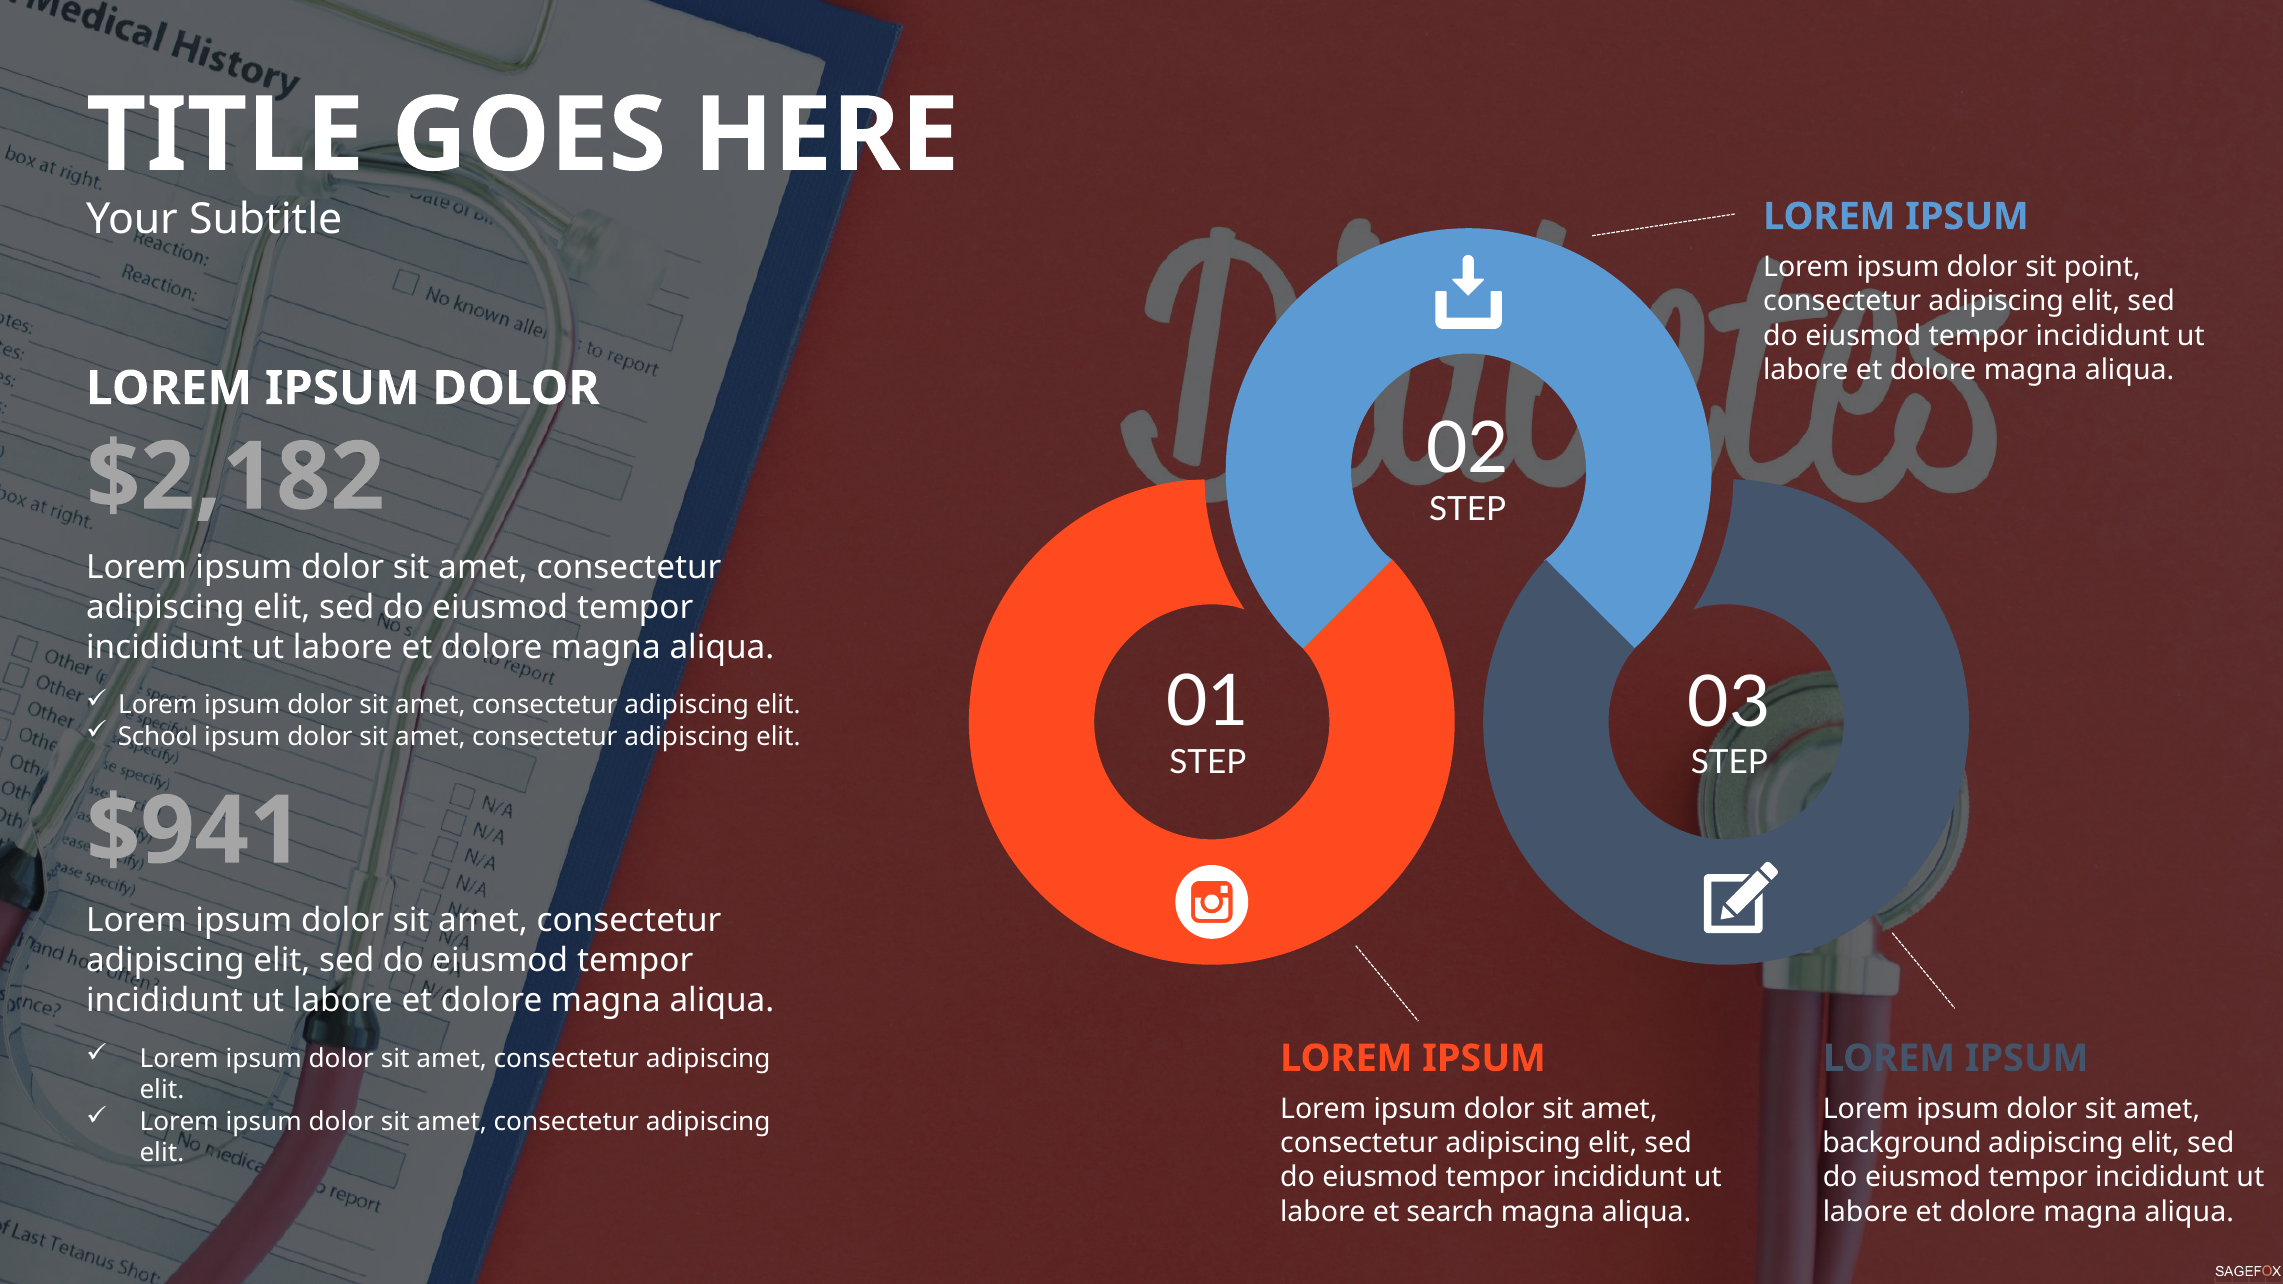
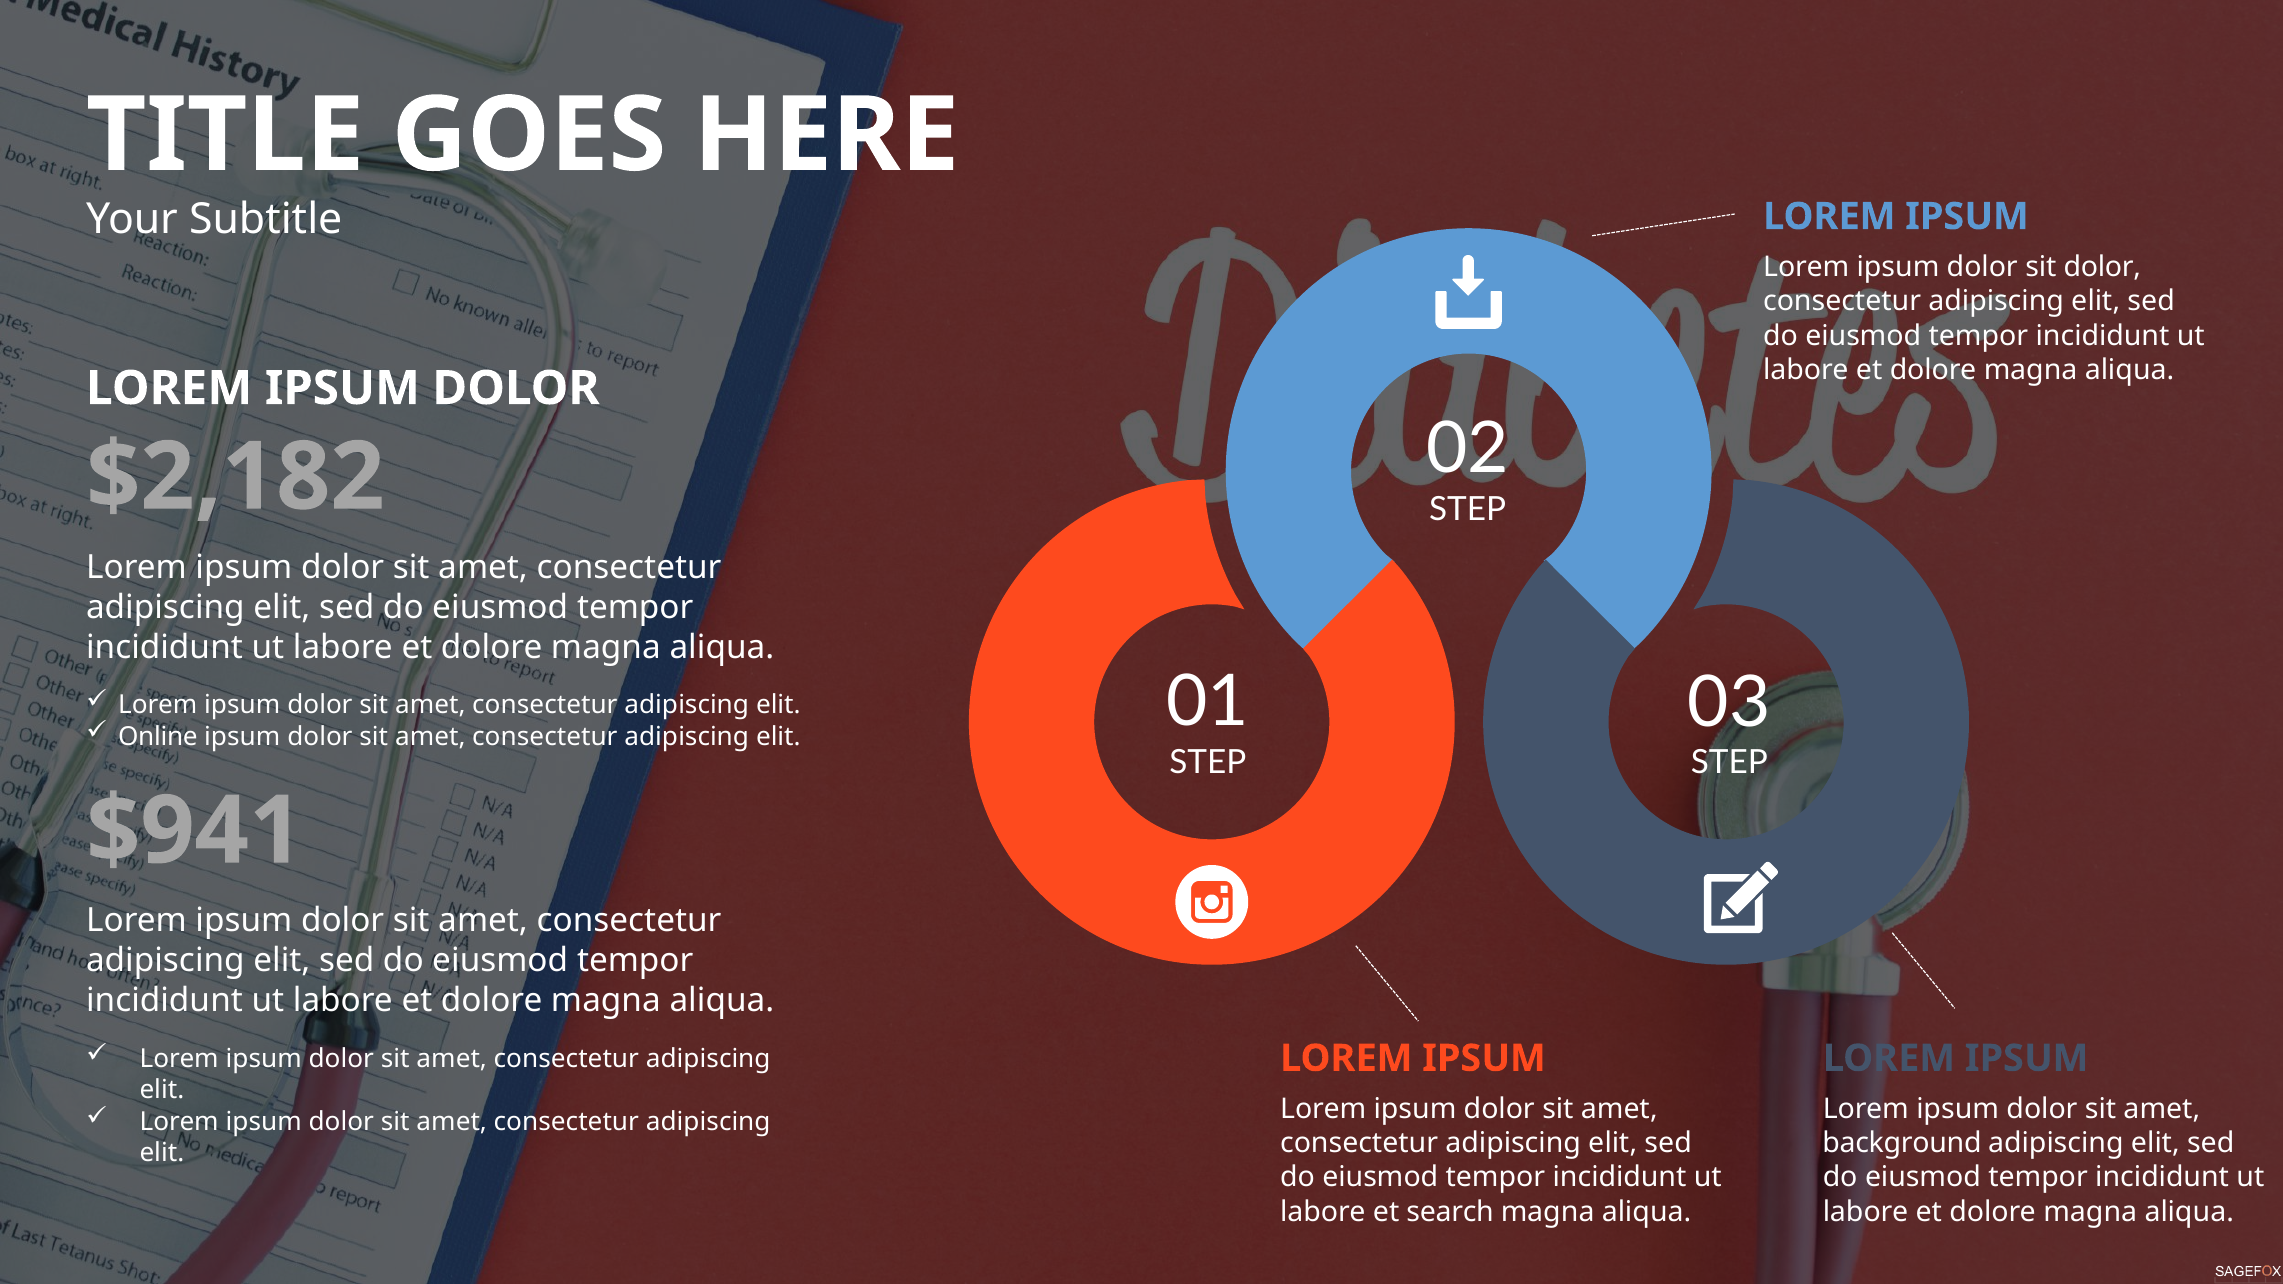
sit point: point -> dolor (2102, 267)
School: School -> Online (158, 737)
